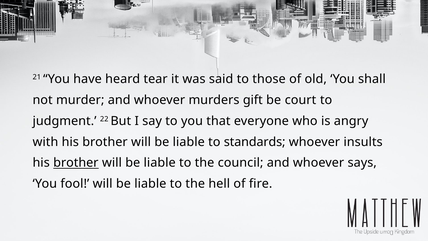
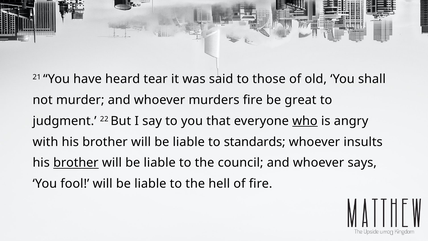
murders gift: gift -> fire (253, 100)
court: court -> great (300, 100)
who underline: none -> present (305, 121)
